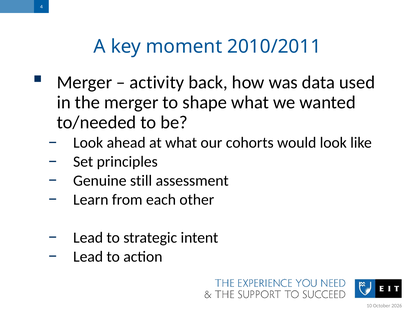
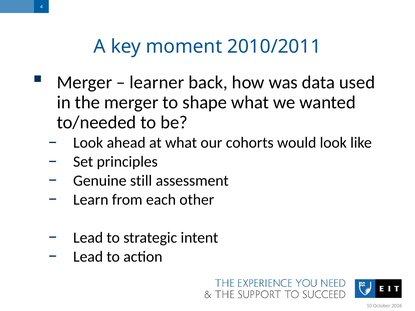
activity: activity -> learner (157, 83)
